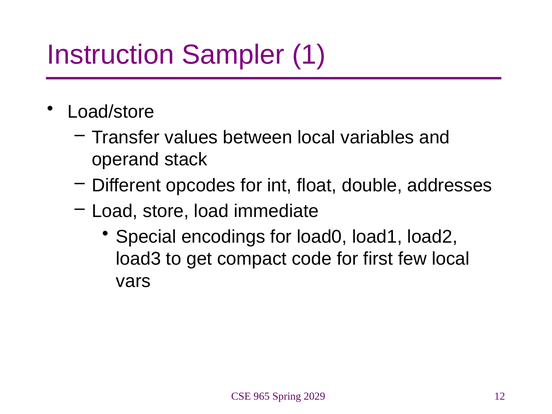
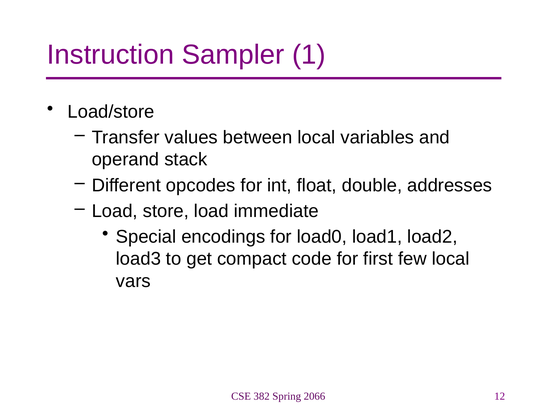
965: 965 -> 382 (262, 396)
2029: 2029 -> 2066 (314, 396)
